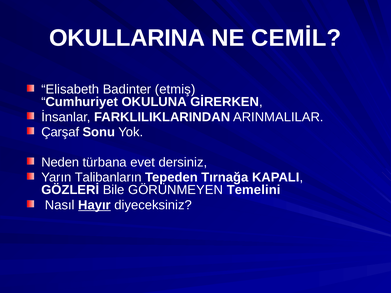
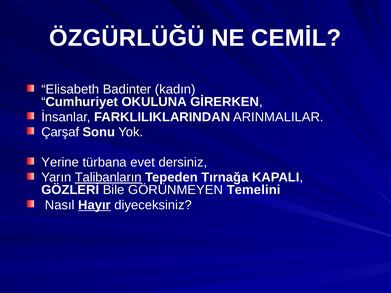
OKULLARINA: OKULLARINA -> ÖZGÜRLÜĞÜ (127, 38)
etmiş: etmiş -> kadın (175, 89)
Neden: Neden -> Yerine (60, 162)
Talibanların underline: none -> present (108, 178)
